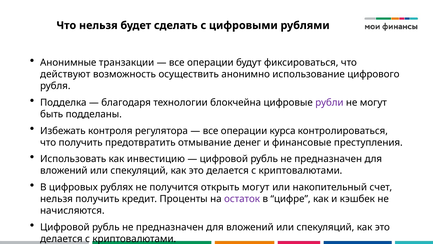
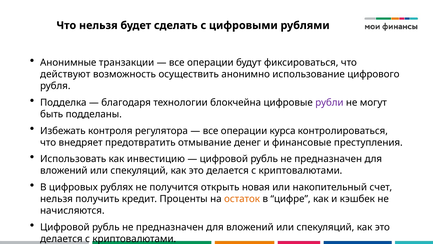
что получить: получить -> внедряет (81, 142)
открыть могут: могут -> новая (256, 187)
остаток colour: purple -> orange (242, 199)
